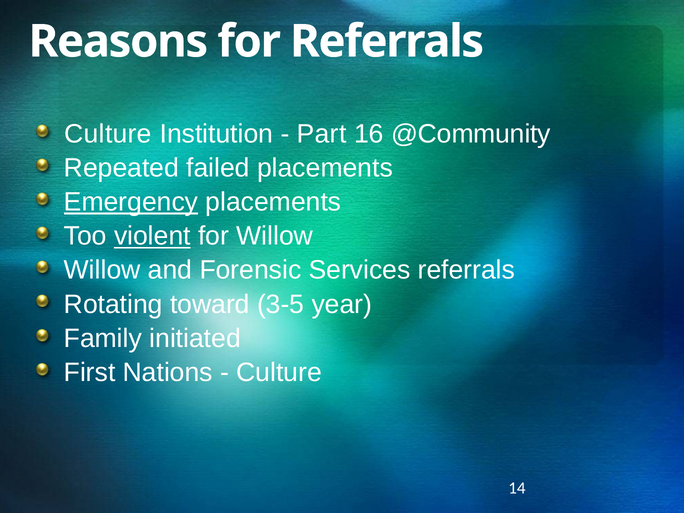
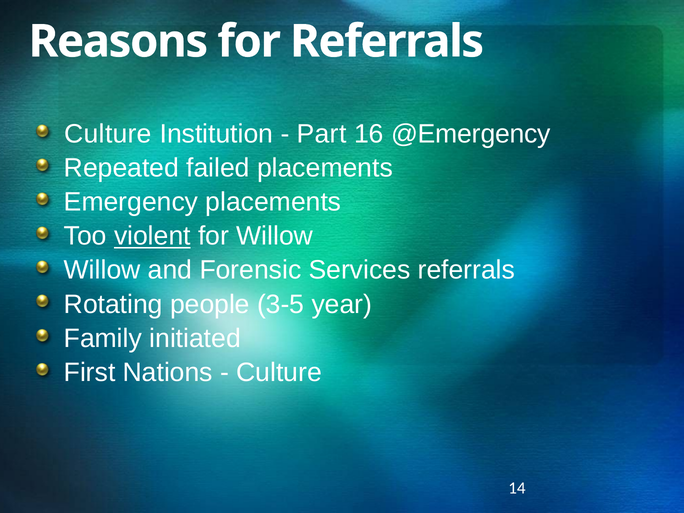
@Community: @Community -> @Emergency (471, 134)
Emergency underline: present -> none (131, 202)
toward: toward -> people (210, 304)
